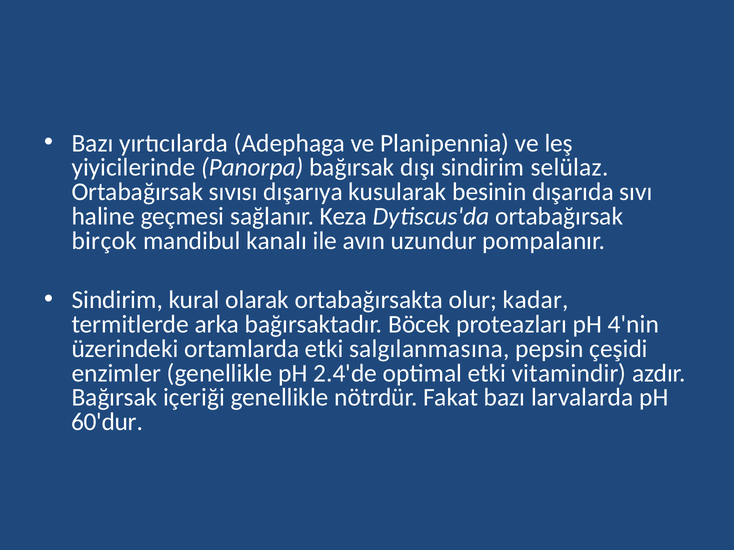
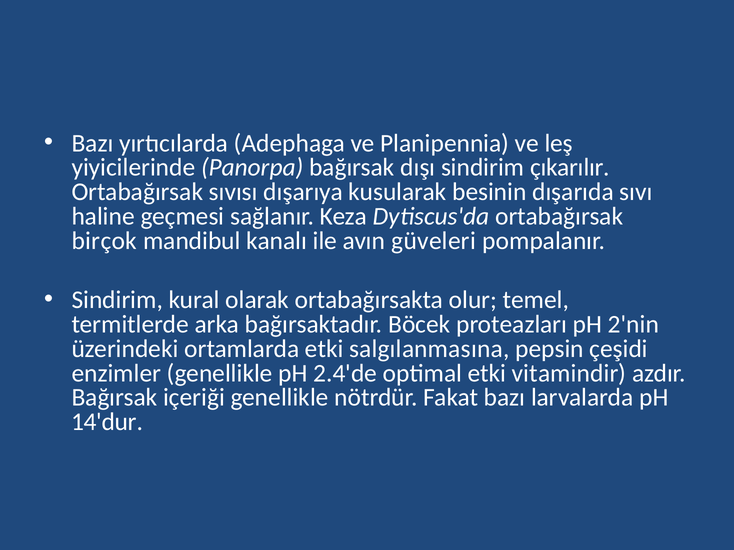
selülaz: selülaz -> çıkarılır (570, 168)
uzundur: uzundur -> güveleri (434, 241)
kadar: kadar -> temel (536, 300)
4'nin: 4'nin -> 2'nin (633, 325)
60'dur: 60'dur -> 14'dur (107, 422)
